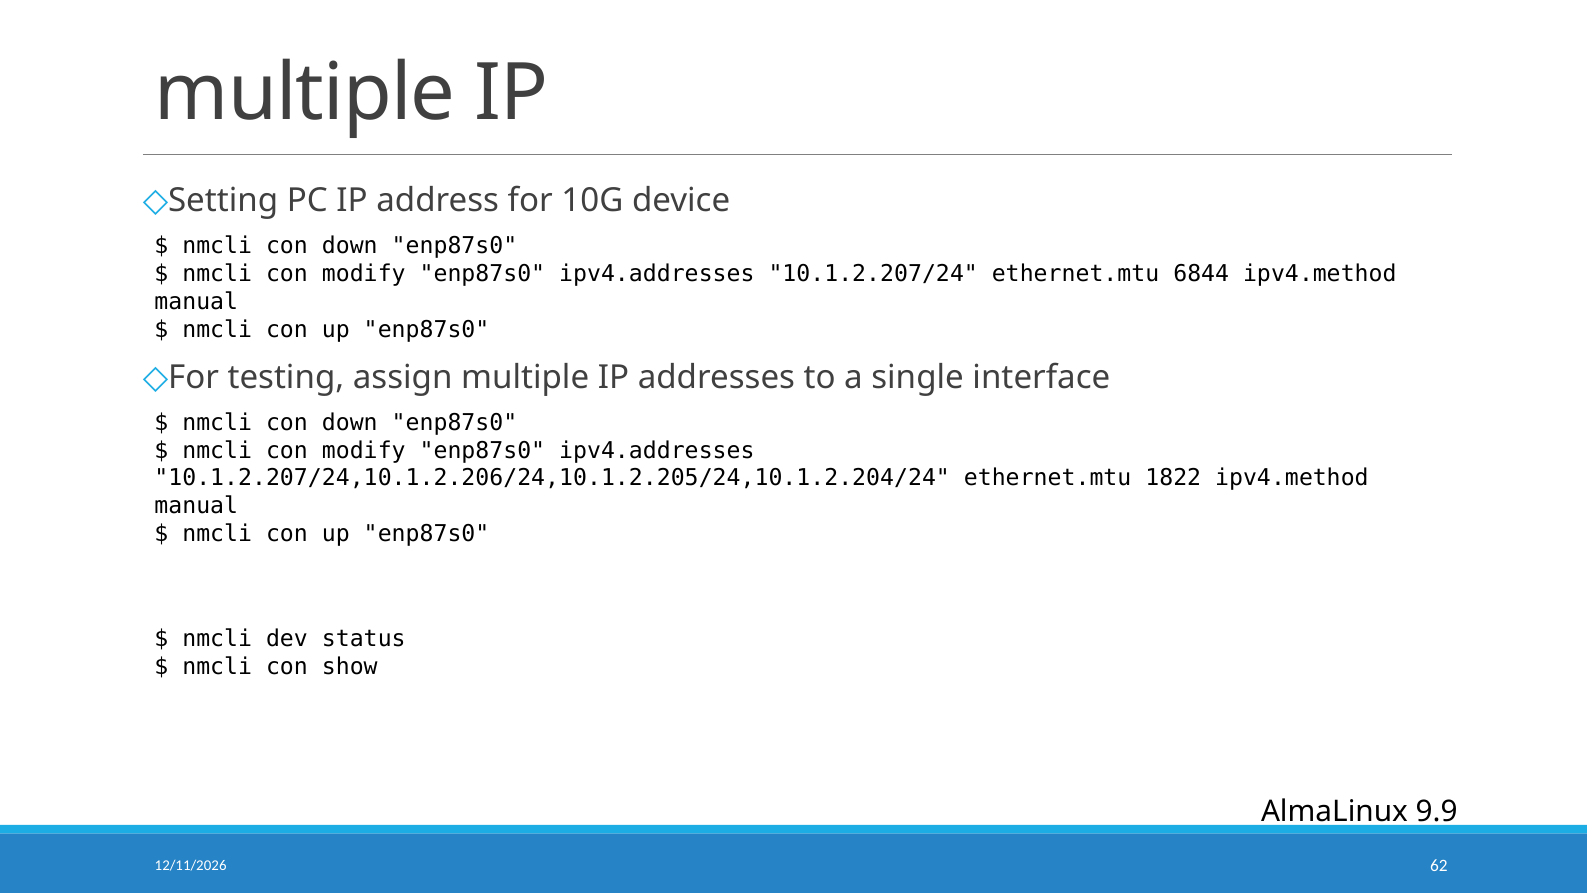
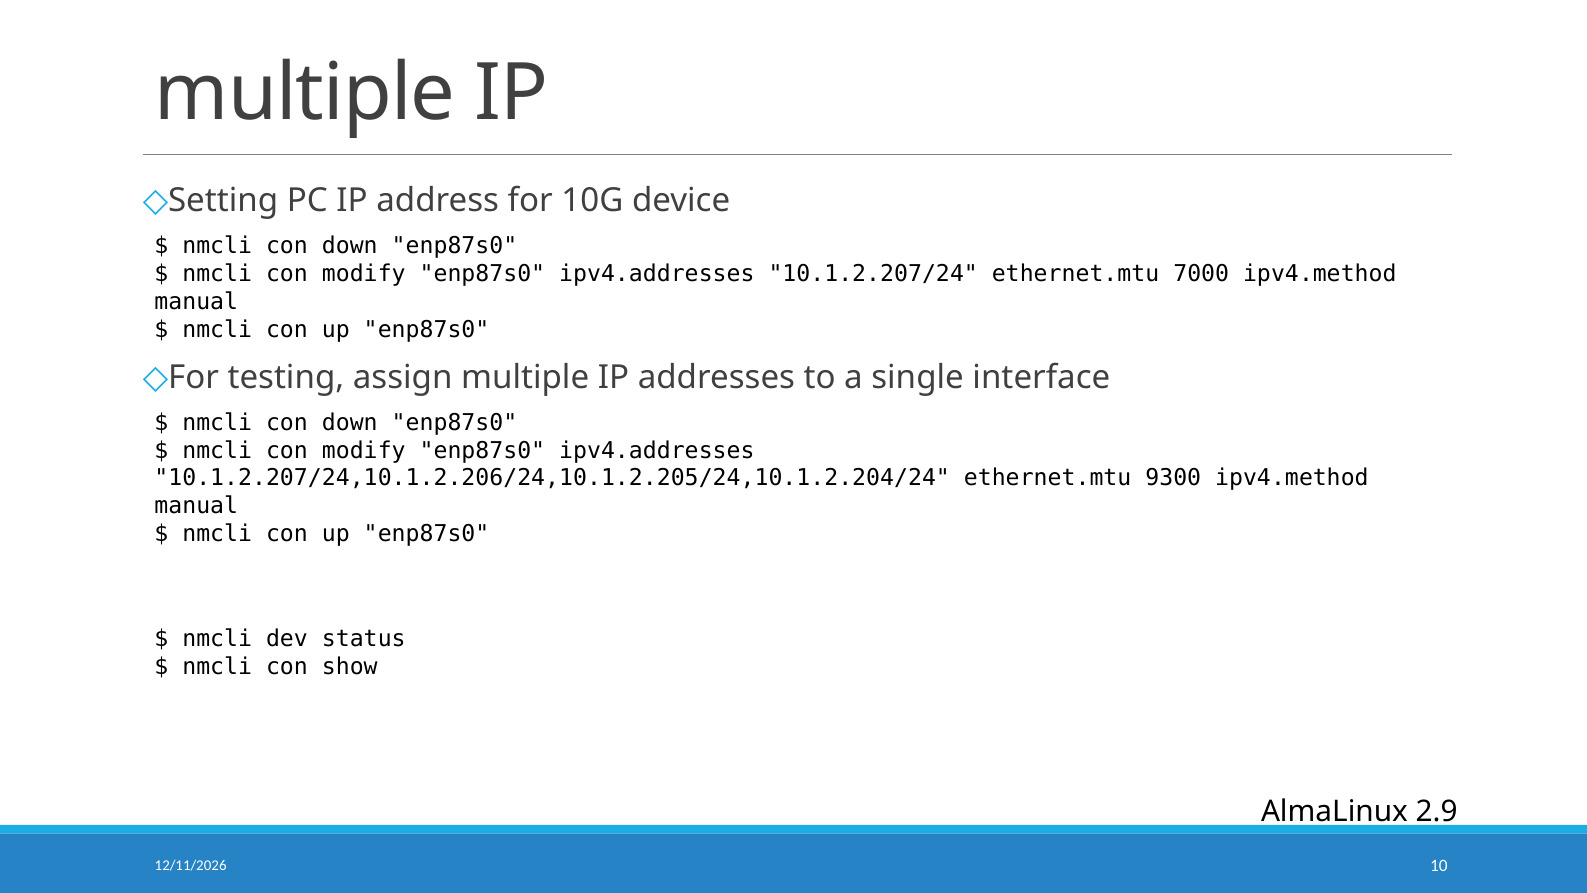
6844: 6844 -> 7000 (1201, 274)
1822: 1822 -> 9300 (1173, 478)
9.9: 9.9 -> 2.9 (1437, 811)
62: 62 -> 10 (1439, 866)
